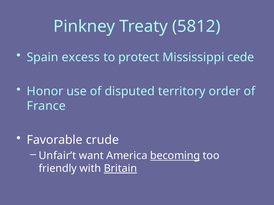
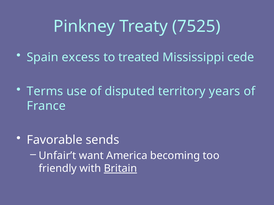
5812: 5812 -> 7525 (196, 27)
protect: protect -> treated (139, 57)
Honor: Honor -> Terms (45, 92)
order: order -> years (225, 92)
crude: crude -> sends (102, 140)
becoming underline: present -> none (175, 156)
